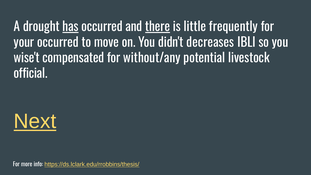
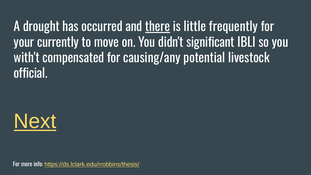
has underline: present -> none (70, 27)
your occurred: occurred -> currently (58, 42)
decreases: decreases -> significant (210, 42)
wise't: wise't -> with't (27, 58)
without/any: without/any -> causing/any (152, 58)
